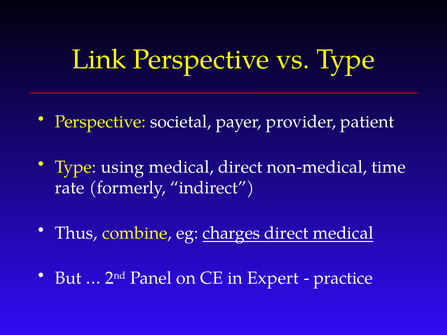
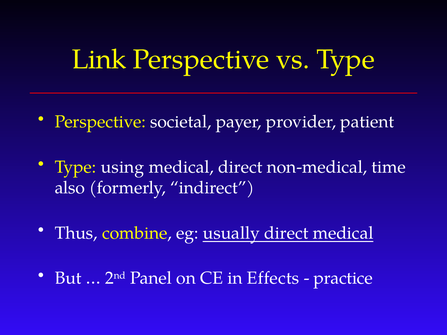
rate: rate -> also (70, 188)
charges: charges -> usually (231, 233)
Expert: Expert -> Effects (273, 278)
